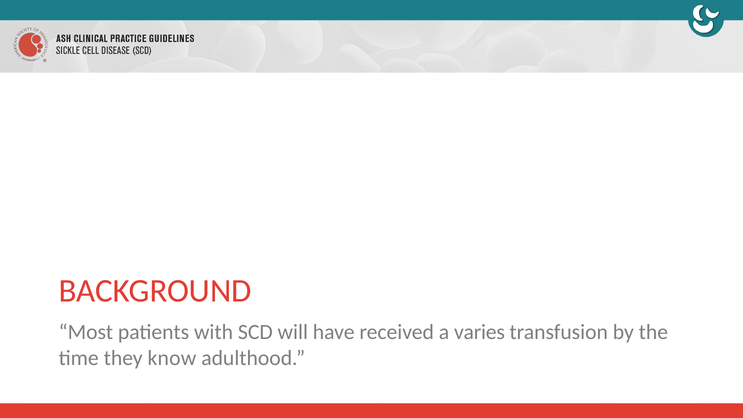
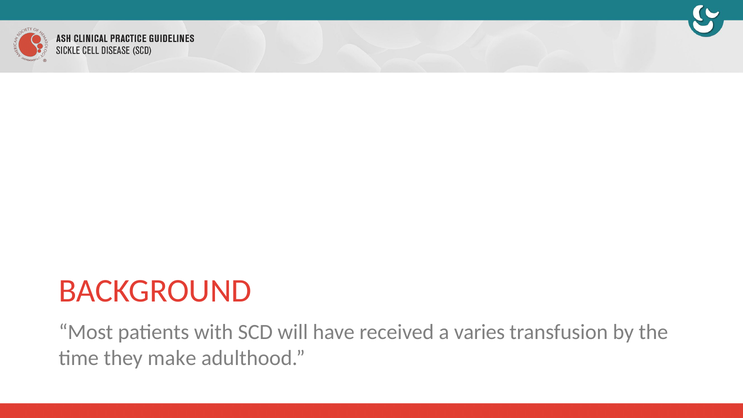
know: know -> make (172, 358)
